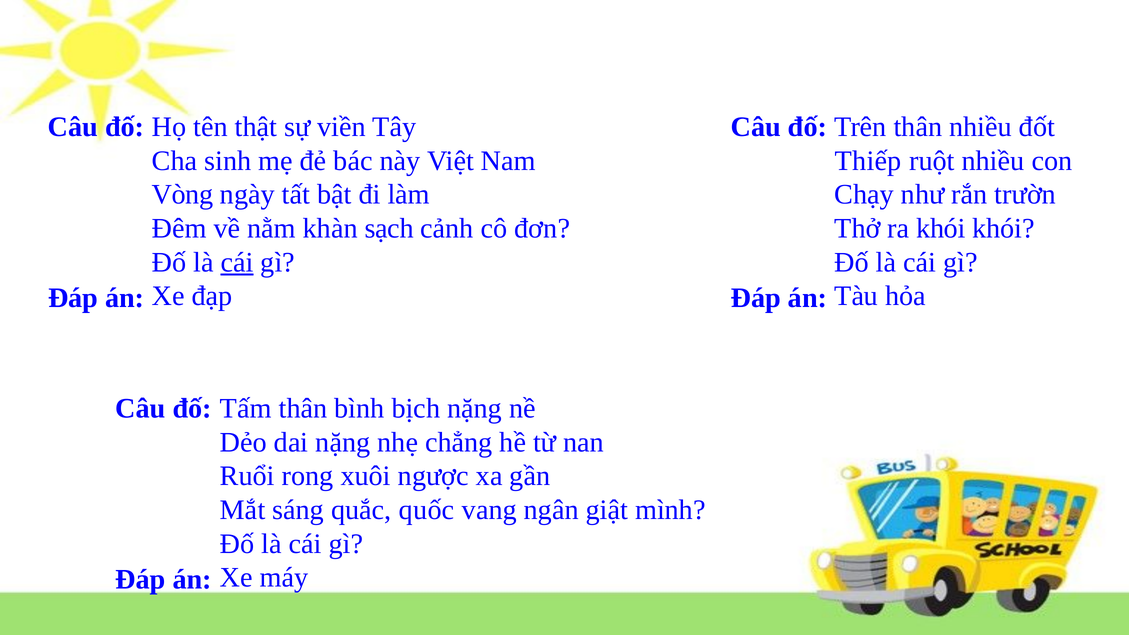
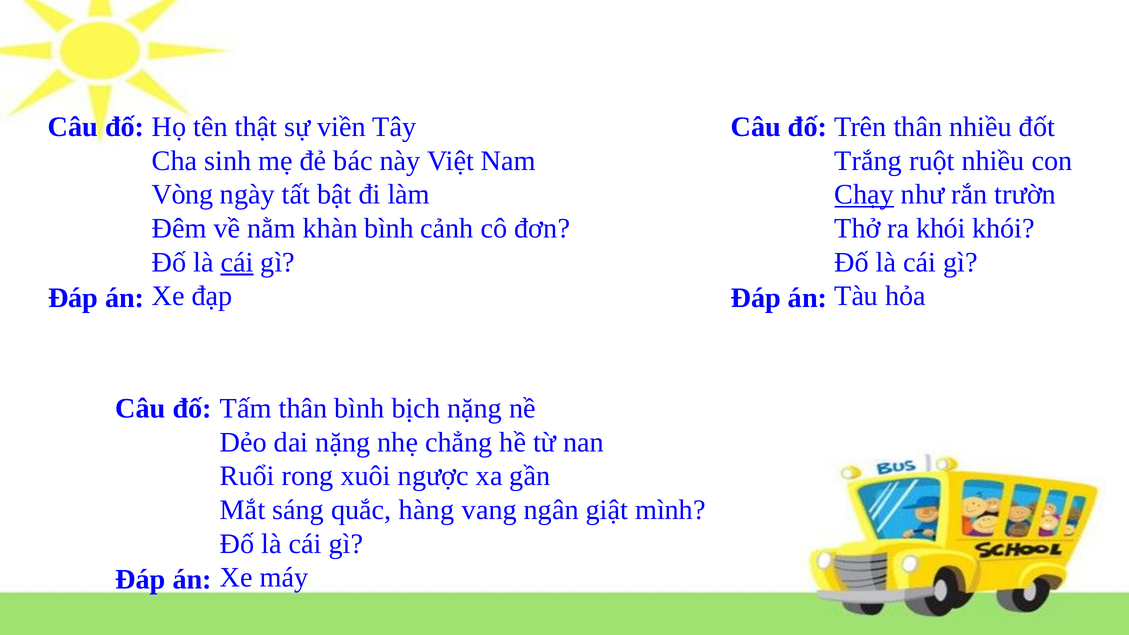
Thiếp: Thiếp -> Trắng (868, 161)
Chạy underline: none -> present (864, 195)
khàn sạch: sạch -> bình (389, 228)
quốc: quốc -> hàng (427, 510)
